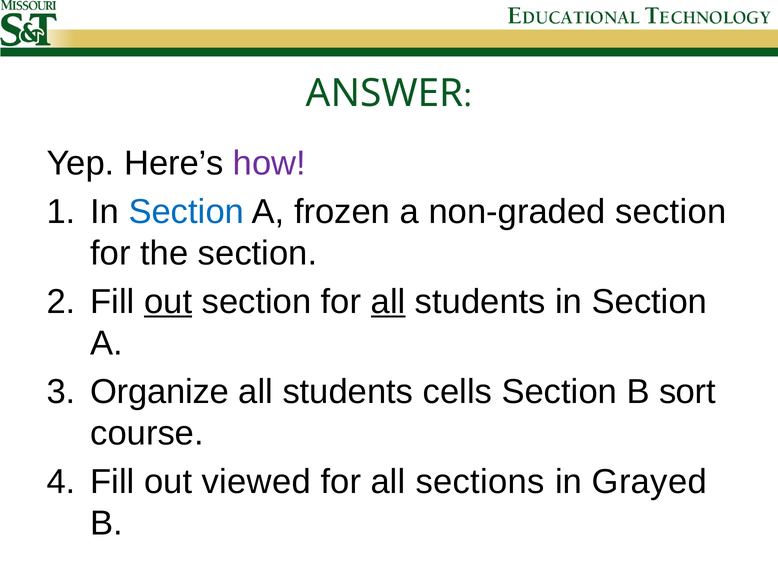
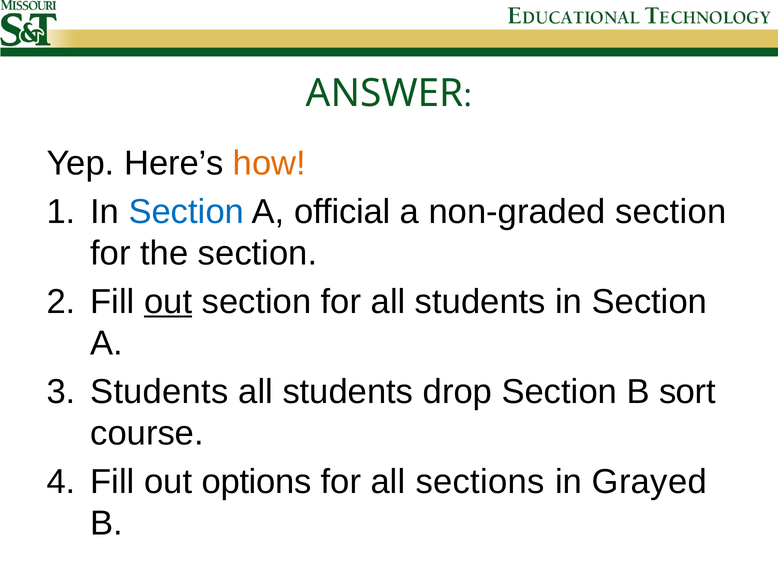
how colour: purple -> orange (270, 163)
frozen: frozen -> official (342, 212)
all underline: present -> none (388, 302)
Organize: Organize -> Students (159, 391)
cells: cells -> drop (457, 391)
viewed: viewed -> options (257, 481)
